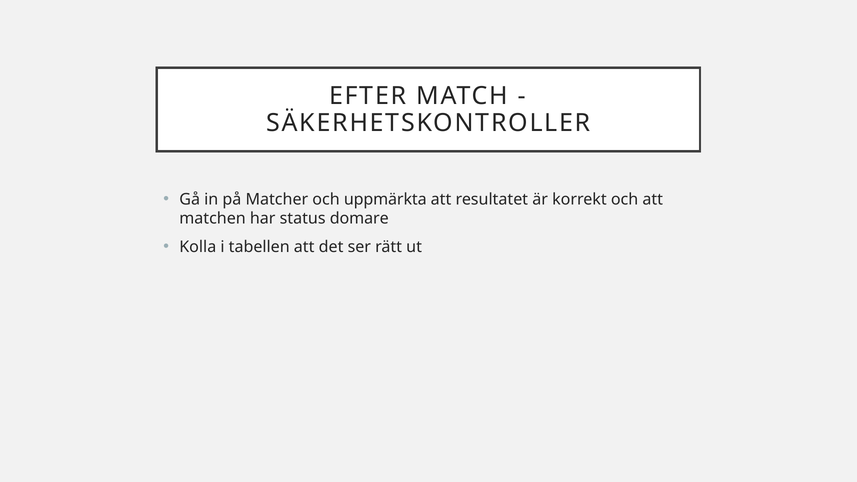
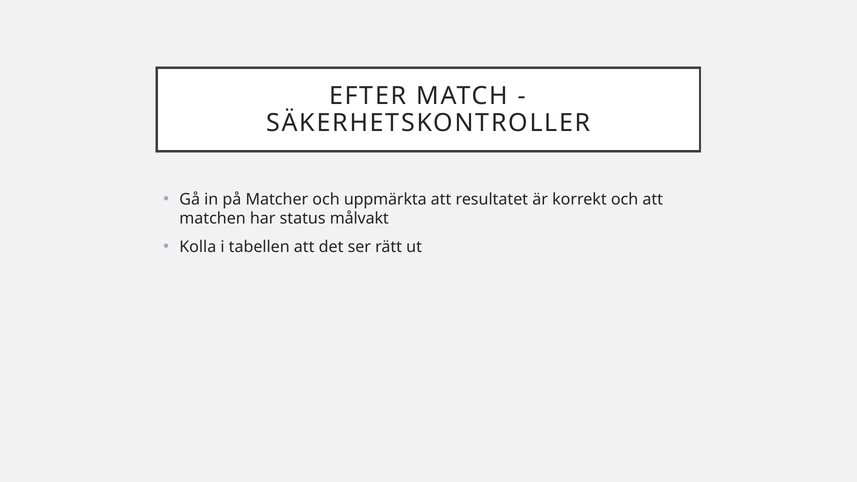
domare: domare -> målvakt (359, 219)
